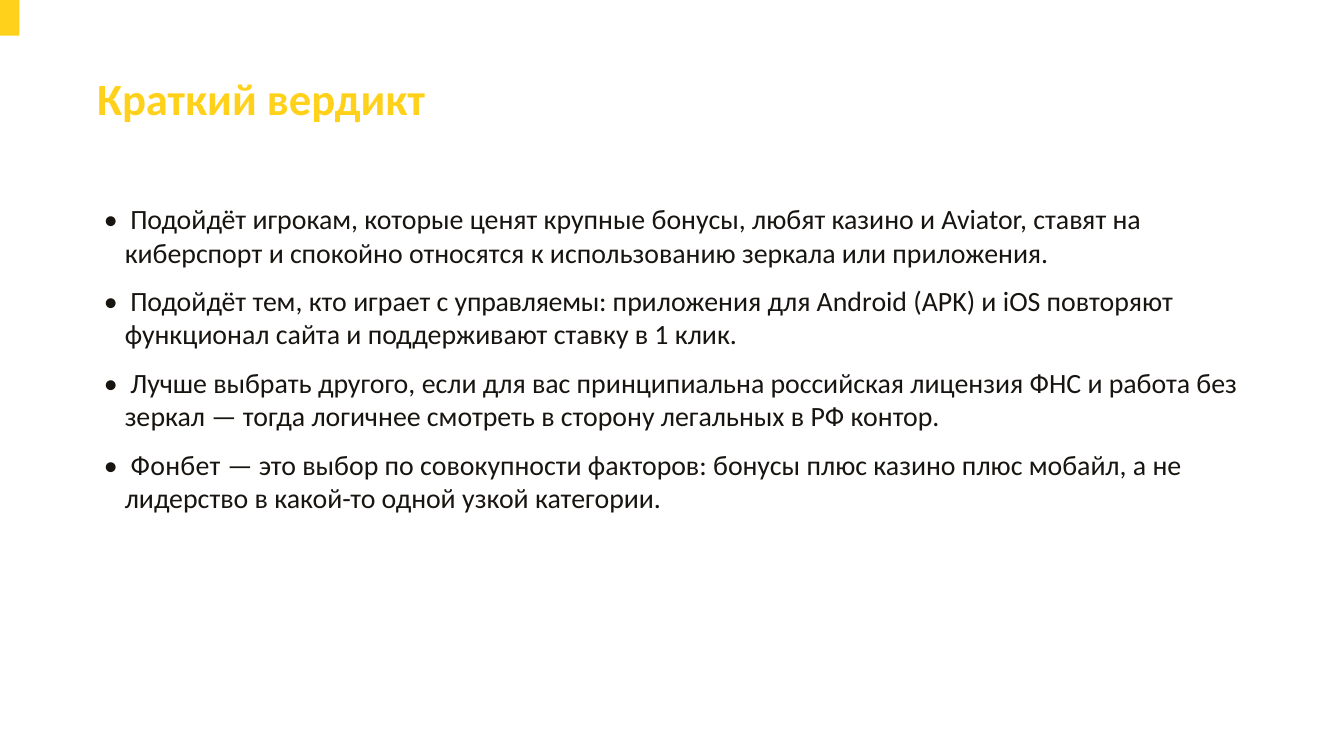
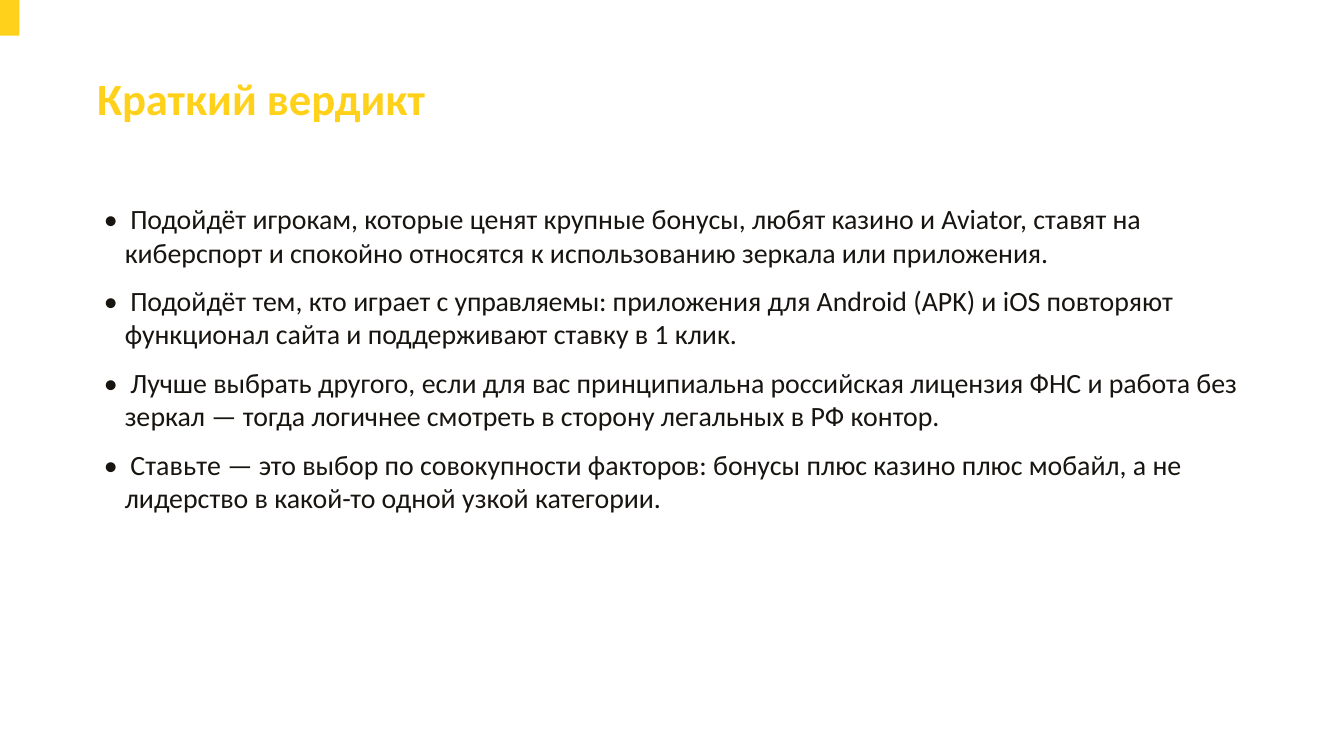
Фонбет: Фонбет -> Ставьте (176, 466)
